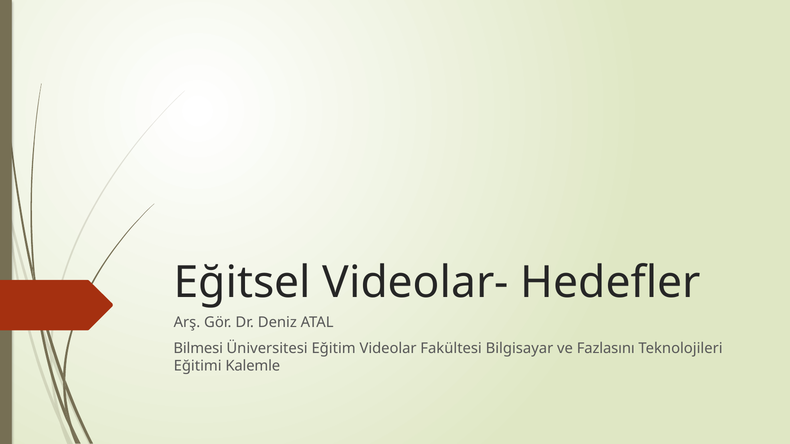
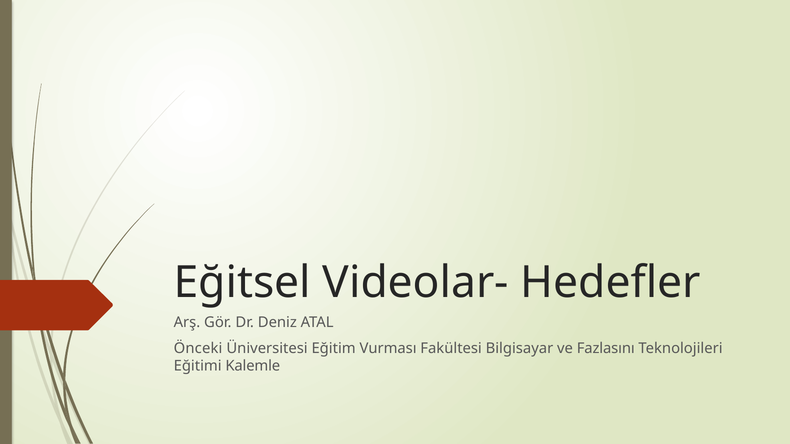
Bilmesi: Bilmesi -> Önceki (198, 348)
Videolar: Videolar -> Vurması (388, 348)
